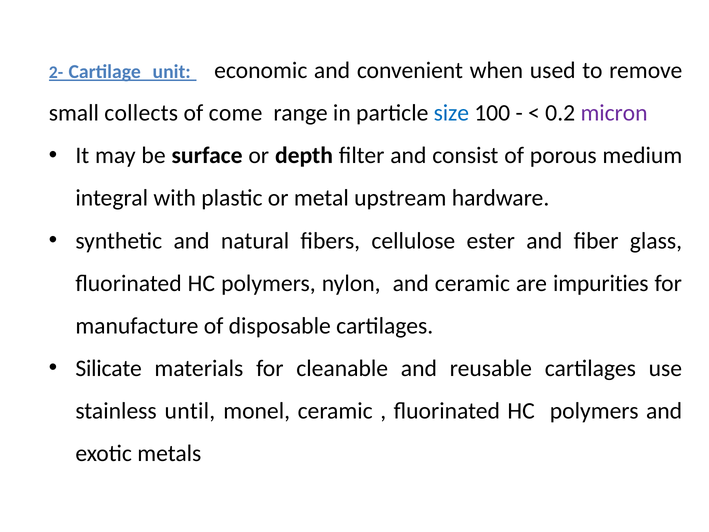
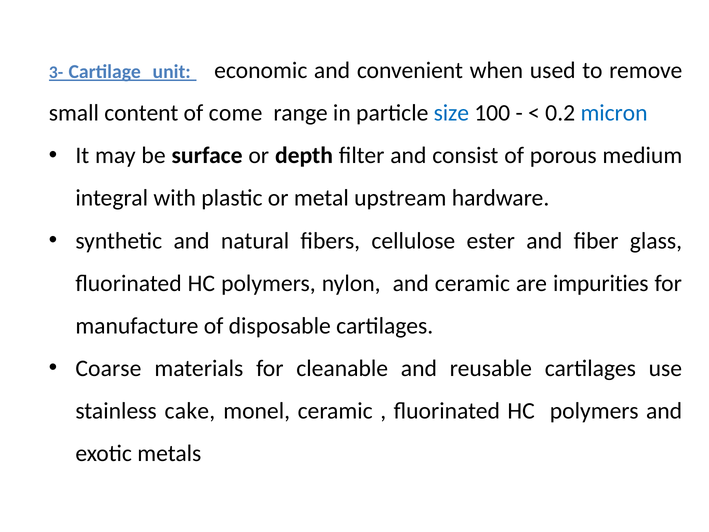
2-: 2- -> 3- (56, 72)
collects: collects -> content (141, 113)
micron colour: purple -> blue (614, 113)
Silicate: Silicate -> Coarse (108, 368)
until: until -> cake (190, 411)
